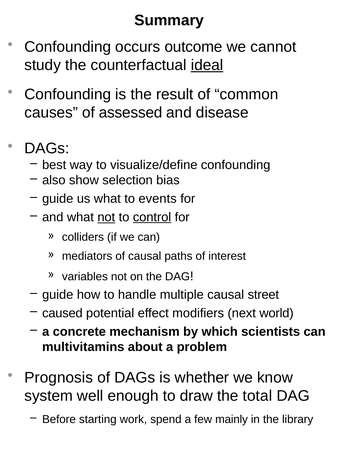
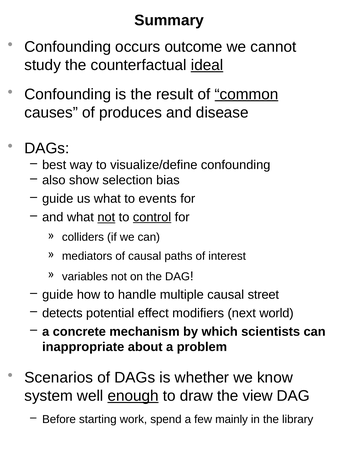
common underline: none -> present (246, 94)
assessed: assessed -> produces (131, 113)
caused: caused -> detects (62, 313)
multivitamins: multivitamins -> inappropriate (83, 347)
Prognosis: Prognosis -> Scenarios (59, 377)
enough underline: none -> present (133, 396)
total: total -> view (258, 396)
